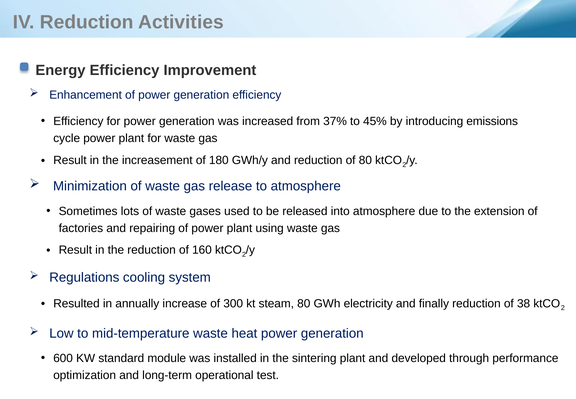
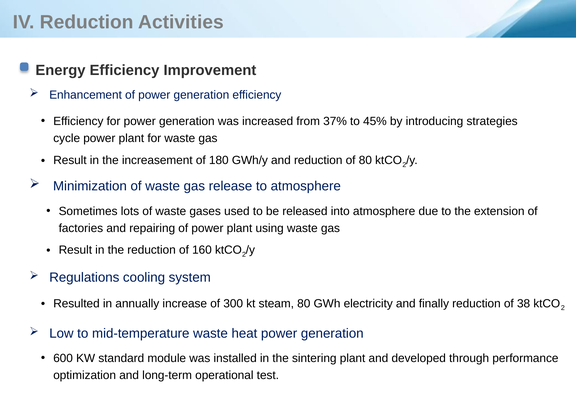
emissions: emissions -> strategies (492, 121)
